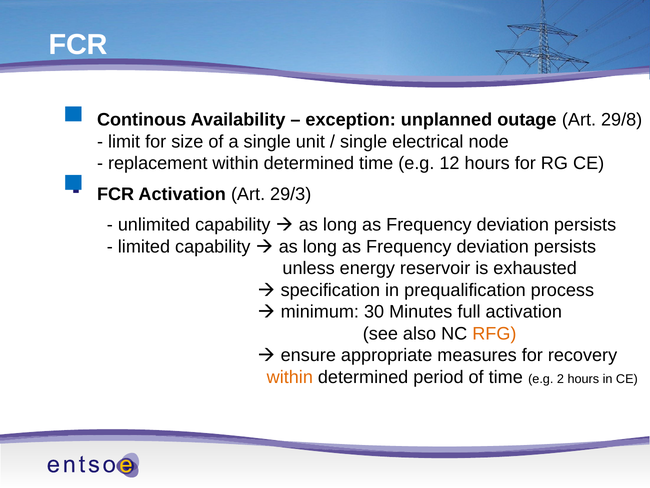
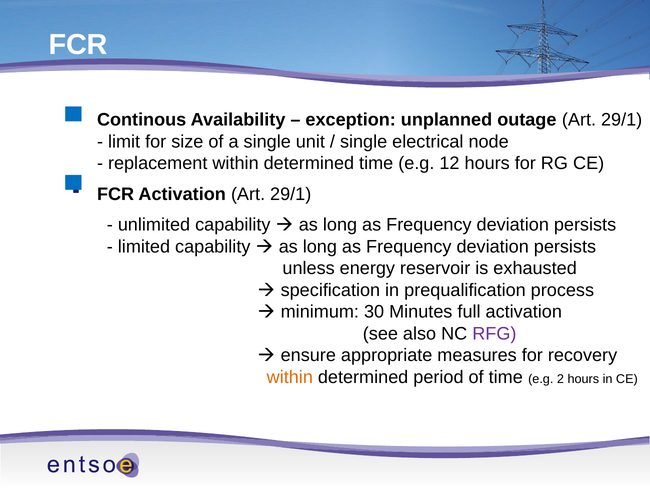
outage Art 29/8: 29/8 -> 29/1 (622, 120)
Activation Art 29/3: 29/3 -> 29/1 (291, 194)
RFG colour: orange -> purple (494, 333)
